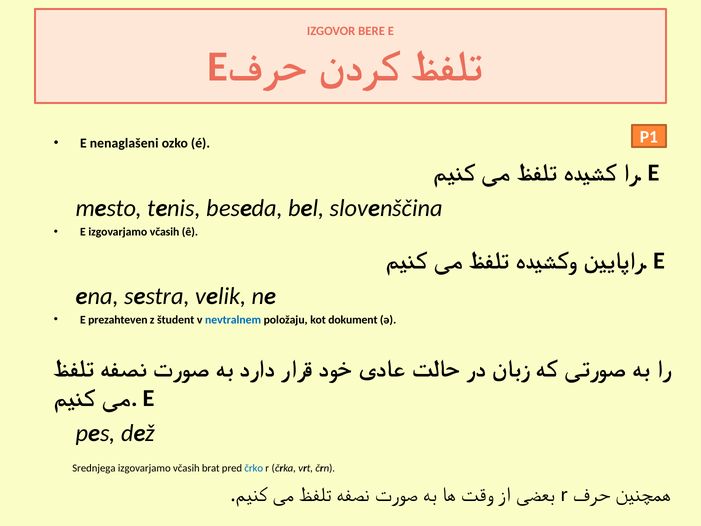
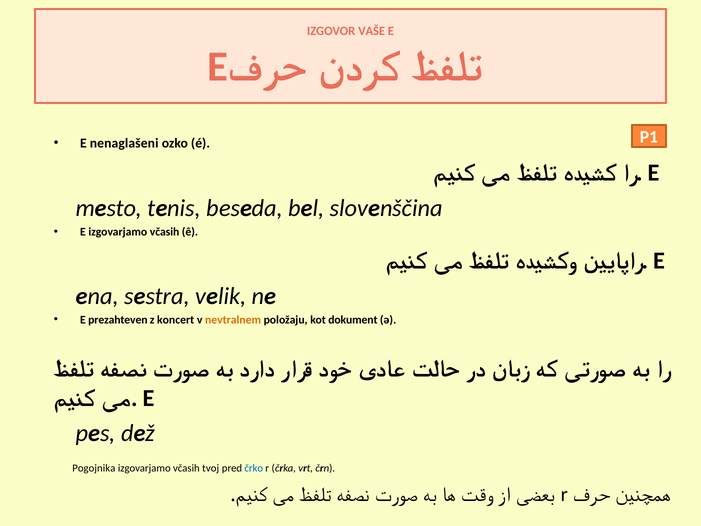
BERE: BERE -> VAŠE (372, 31)
študent: študent -> koncert (176, 320)
nevtralnem colour: blue -> orange (233, 320)
Srednjega: Srednjega -> Pogojnika (94, 468)
brat: brat -> tvoj (211, 468)
